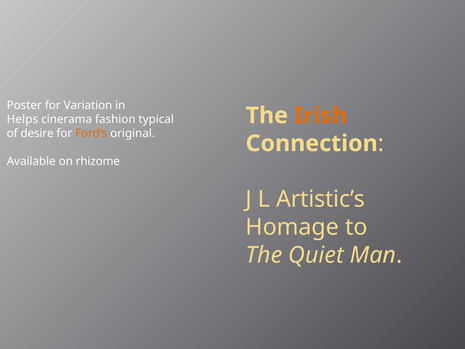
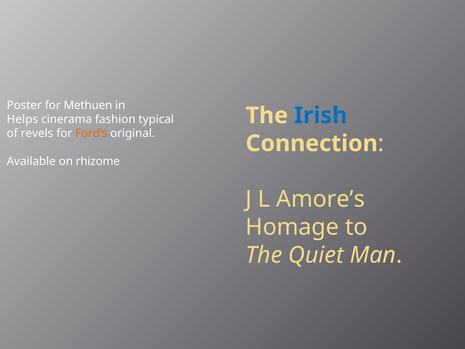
Variation: Variation -> Methuen (88, 105)
Irish colour: orange -> blue (321, 115)
desire: desire -> revels (37, 133)
Artistic’s: Artistic’s -> Amore’s (321, 199)
